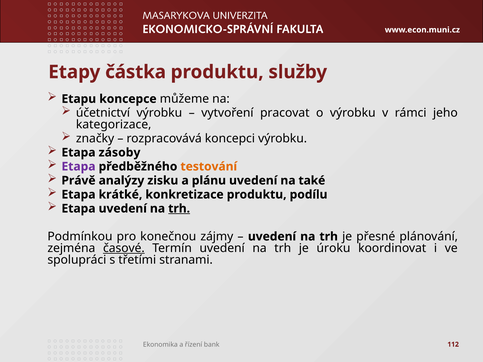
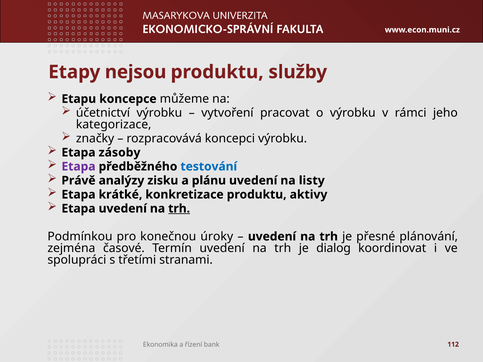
částka: částka -> nejsou (136, 72)
testování colour: orange -> blue (209, 167)
také: také -> listy (312, 181)
podílu: podílu -> aktivy (309, 195)
zájmy: zájmy -> úroky (217, 237)
časové underline: present -> none (124, 248)
úroku: úroku -> dialog (334, 248)
